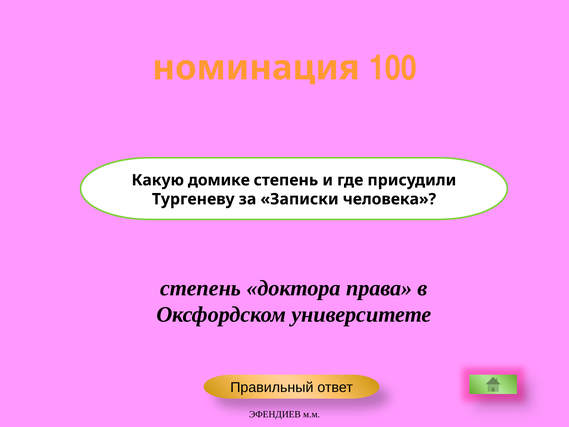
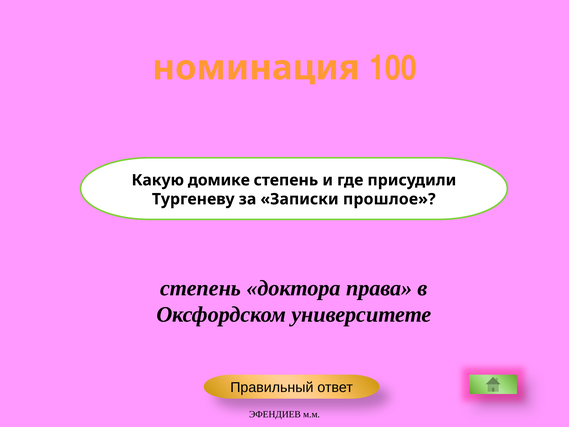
человека: человека -> прошлое (389, 199)
